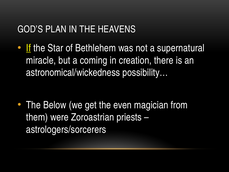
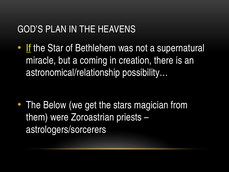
astronomical/wickedness: astronomical/wickedness -> astronomical/relationship (73, 72)
even: even -> stars (123, 105)
